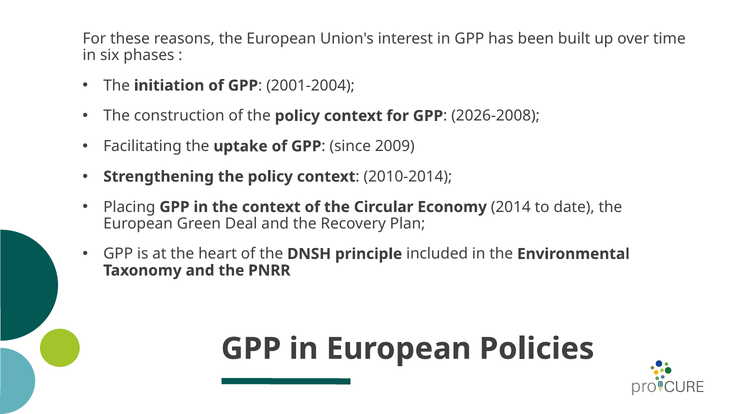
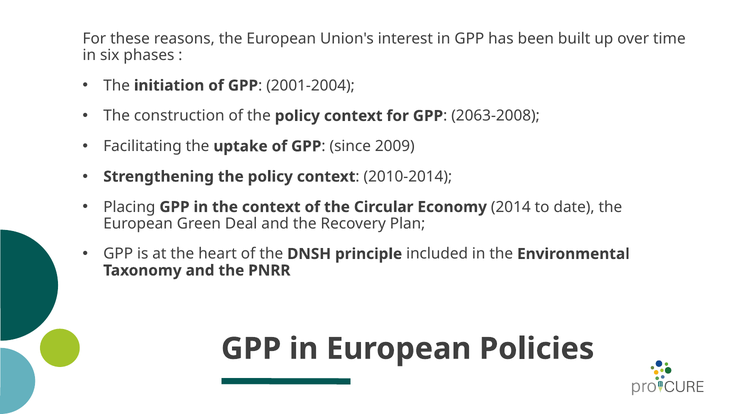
2026-2008: 2026-2008 -> 2063-2008 (496, 116)
